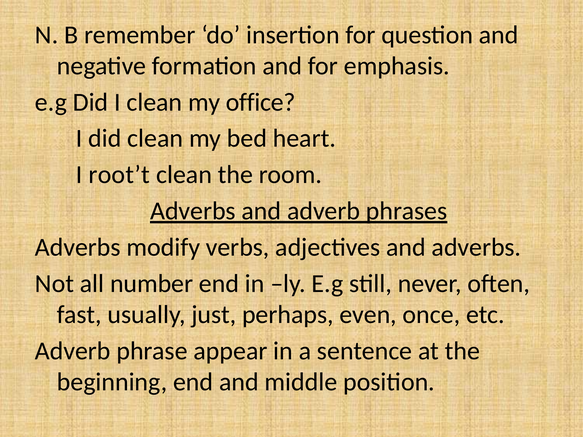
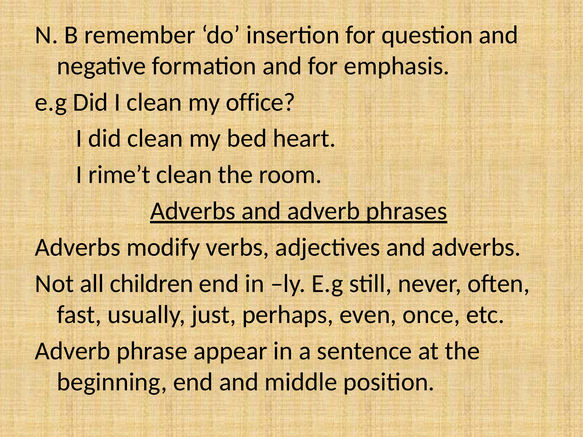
root’t: root’t -> rime’t (119, 175)
number: number -> children (152, 284)
